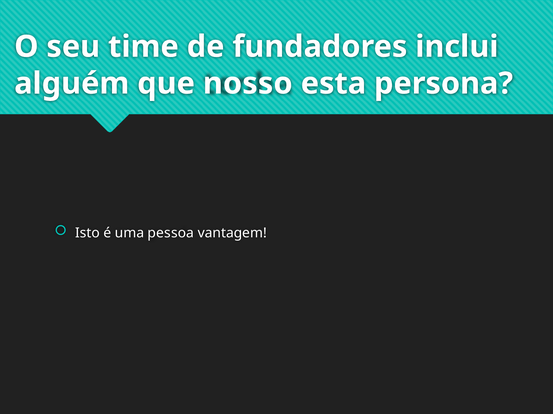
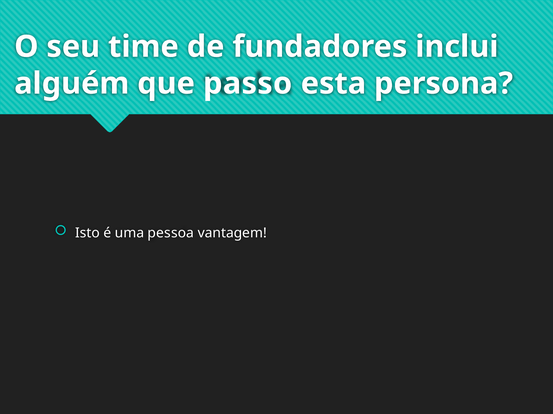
nosso: nosso -> passo (248, 84)
